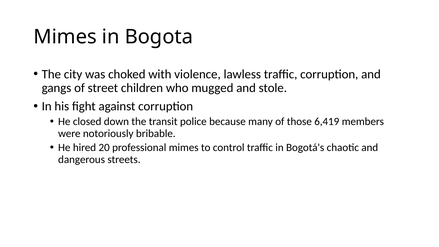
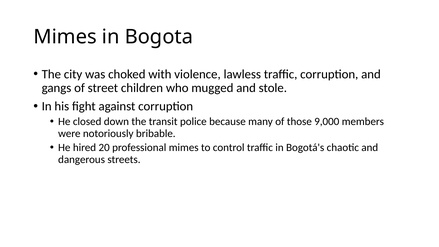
6,419: 6,419 -> 9,000 (327, 122)
